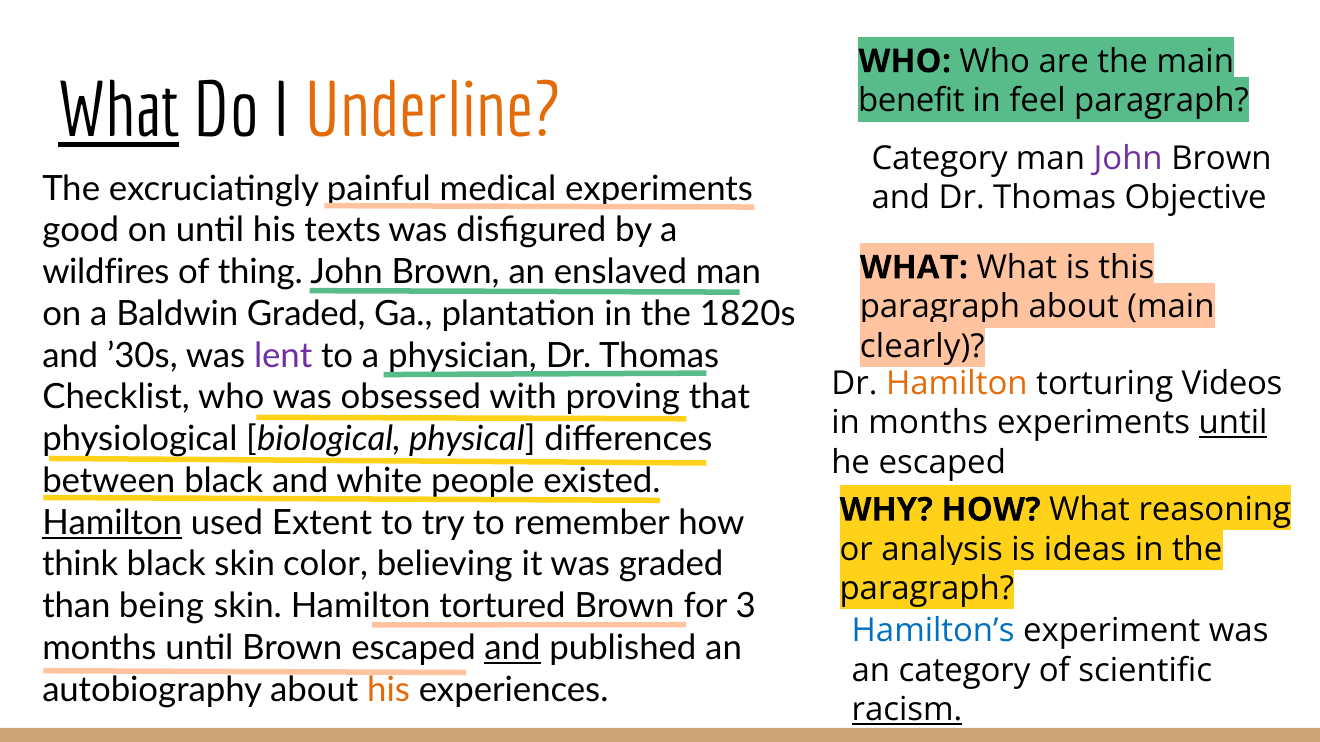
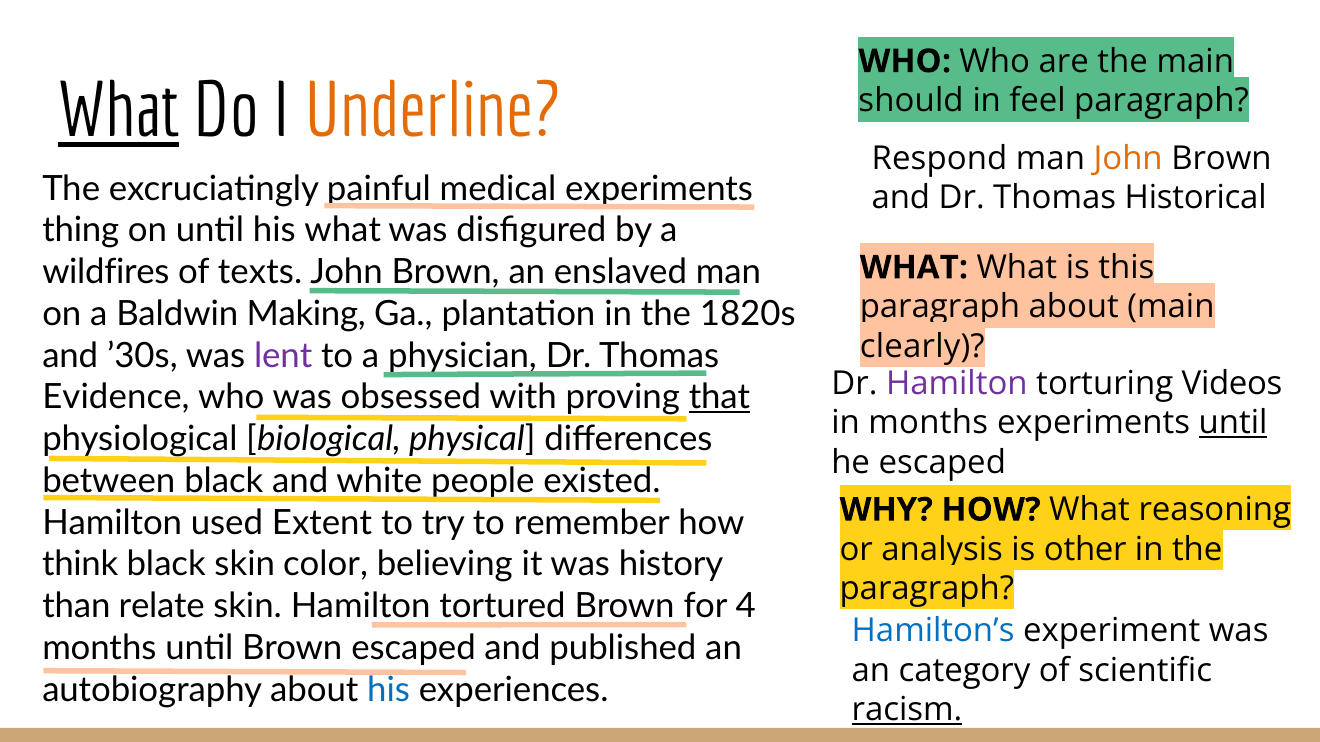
benefit: benefit -> should (911, 101)
Category: Category -> Respond (939, 158)
John colour: purple -> orange (1128, 158)
Objective: Objective -> Historical (1196, 198)
good: good -> thing (81, 231)
his texts: texts -> what (343, 231)
thing: thing -> texts (260, 272)
Baldwin Graded: Graded -> Making (306, 314)
Hamilton colour: orange -> purple (957, 384)
Checklist: Checklist -> Evidence (116, 398)
that underline: none -> present (719, 398)
Hamilton underline: present -> none (112, 523)
ideas: ideas -> other (1085, 550)
was graded: graded -> history (671, 565)
being: being -> relate (162, 607)
3: 3 -> 4 (746, 607)
and underline: present -> none (513, 648)
his colour: orange -> blue (389, 690)
